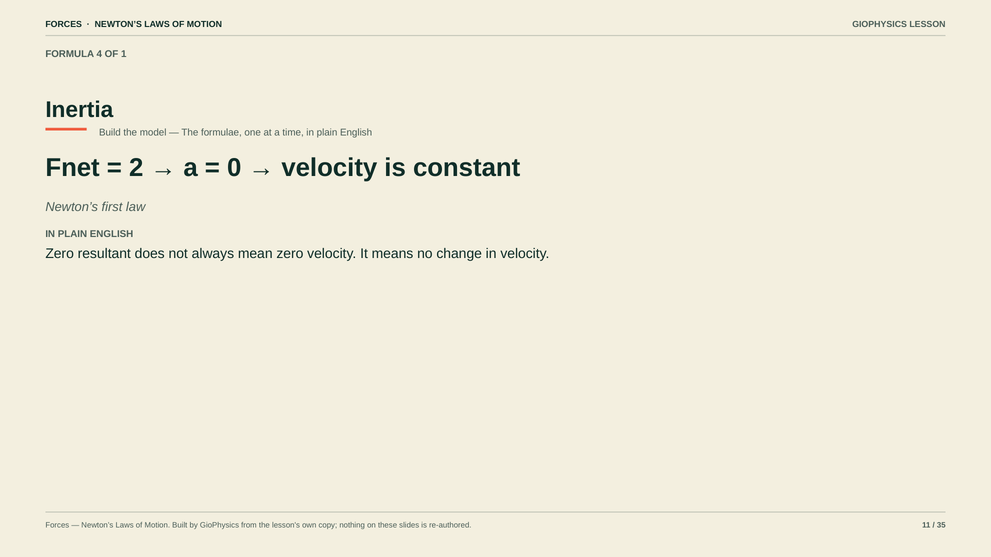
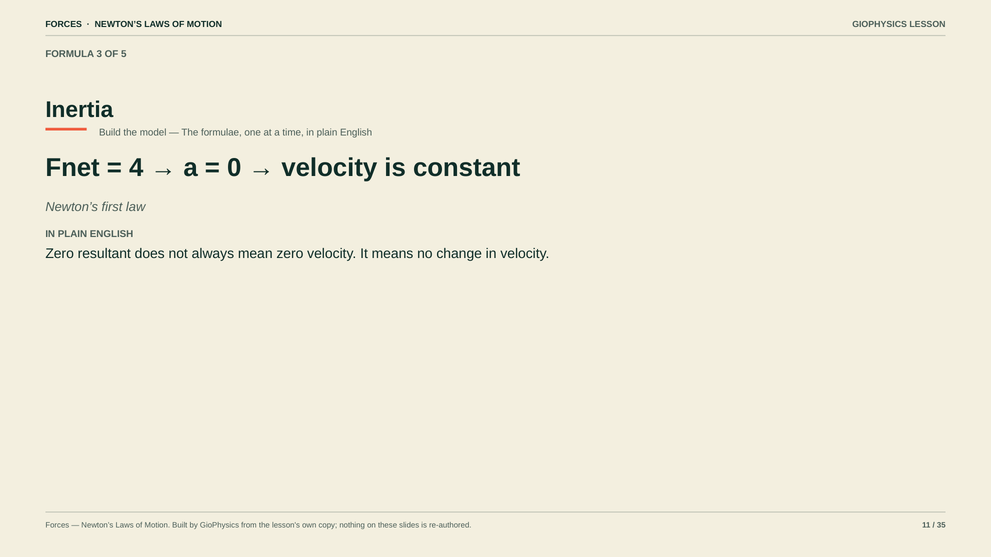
4: 4 -> 3 (99, 54)
1: 1 -> 5 (124, 54)
2: 2 -> 4 (136, 168)
